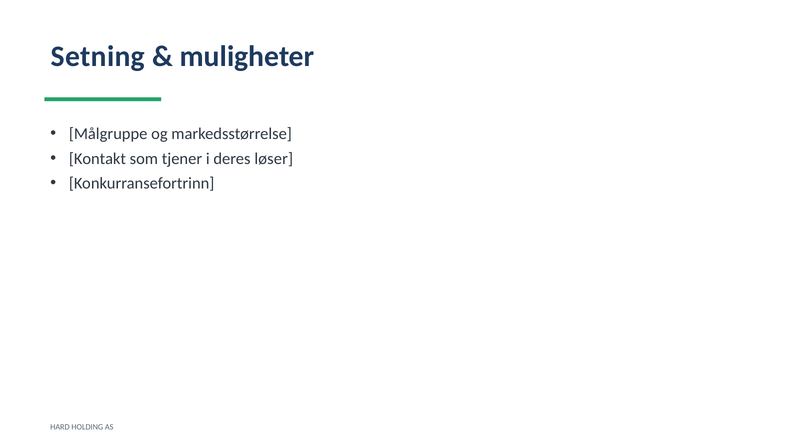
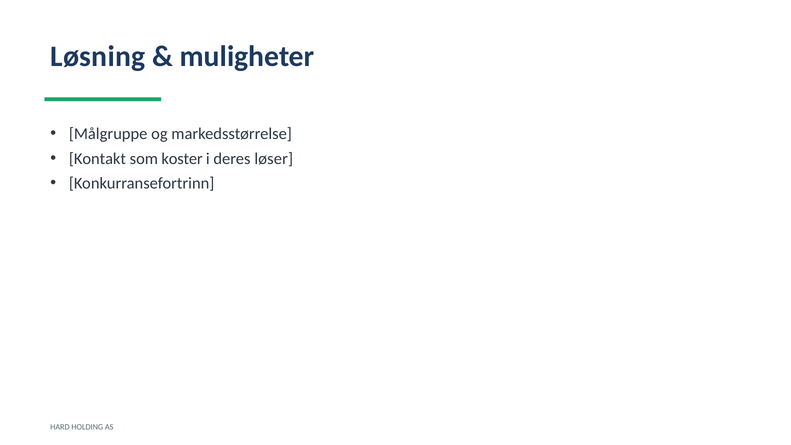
Setning: Setning -> Løsning (98, 56)
tjener: tjener -> koster (182, 159)
